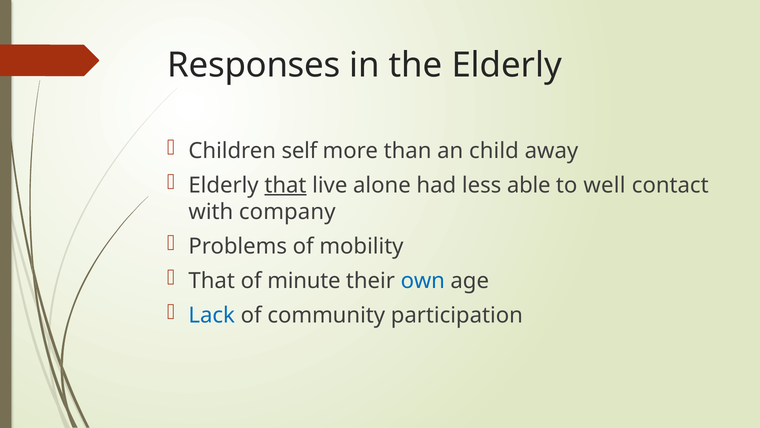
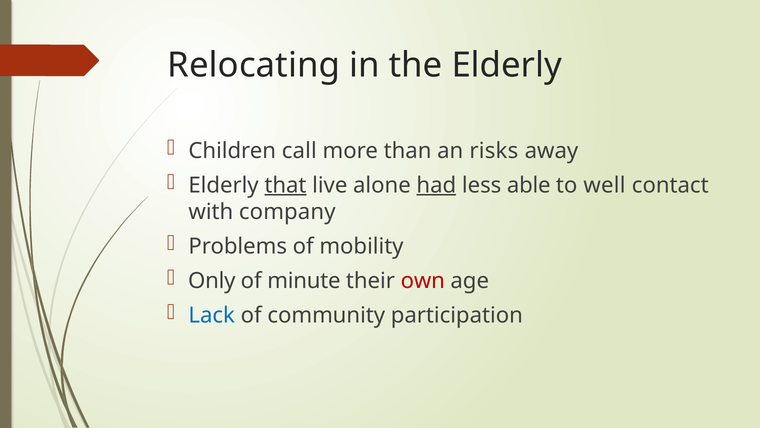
Responses: Responses -> Relocating (254, 65)
self: self -> call (299, 151)
child: child -> risks (494, 151)
had underline: none -> present (436, 185)
That: That -> Only (212, 281)
own colour: blue -> red (423, 281)
